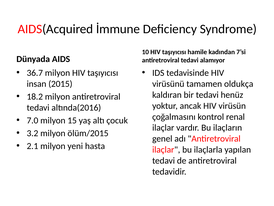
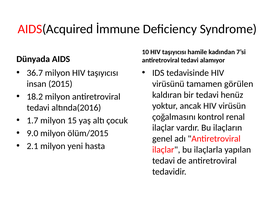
oldukça: oldukça -> görülen (239, 84)
7.0: 7.0 -> 1.7 (32, 120)
3.2: 3.2 -> 9.0 (32, 133)
